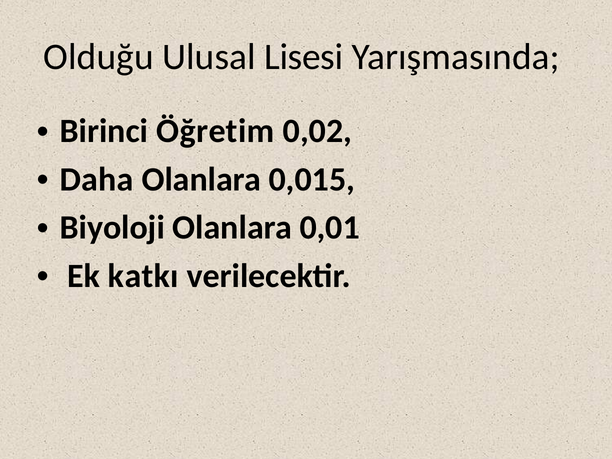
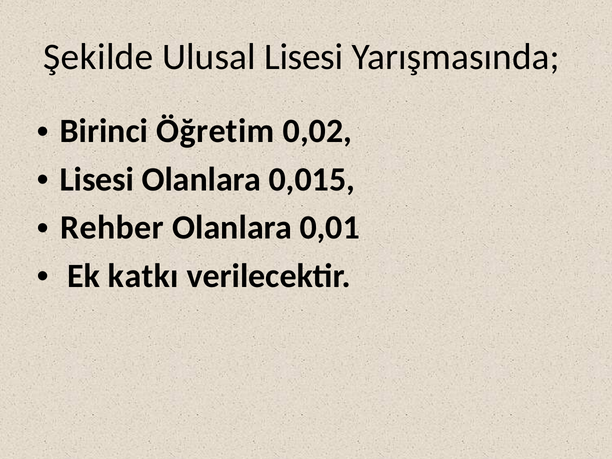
Olduğu: Olduğu -> Şekilde (98, 57)
Daha: Daha -> Lisesi (97, 179)
Biyoloji: Biyoloji -> Rehber (112, 228)
